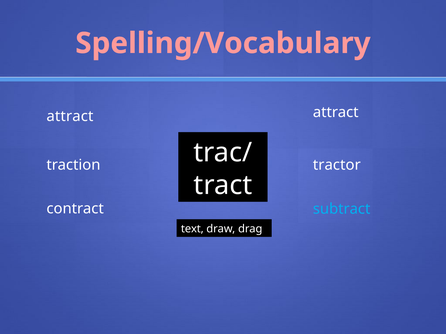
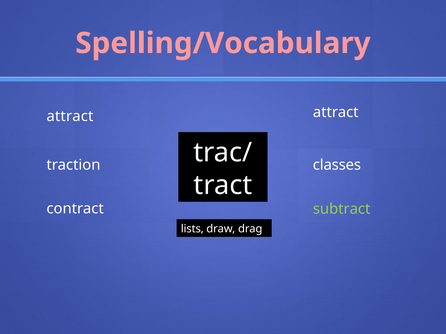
tractor: tractor -> classes (337, 165)
subtract colour: light blue -> light green (342, 209)
text: text -> lists (192, 229)
